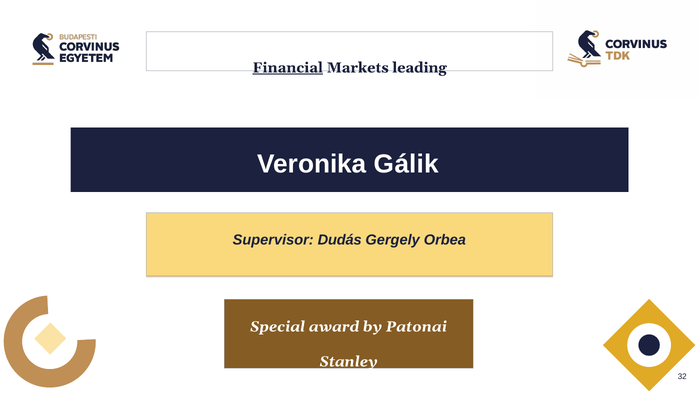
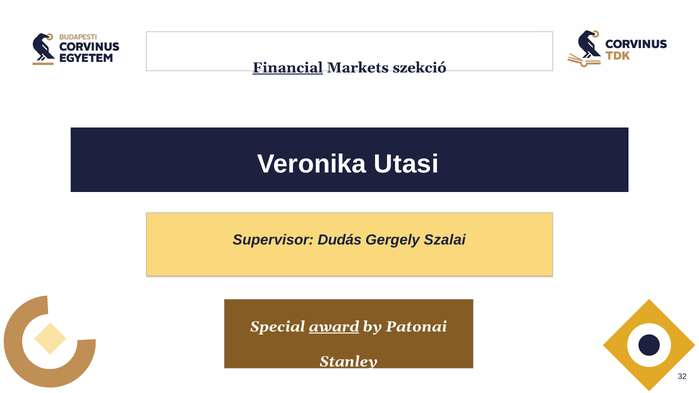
leading: leading -> szekció (420, 68)
Gálik: Gálik -> Utasi (406, 164)
Orbea: Orbea -> Szalai (445, 240)
award underline: none -> present (334, 327)
